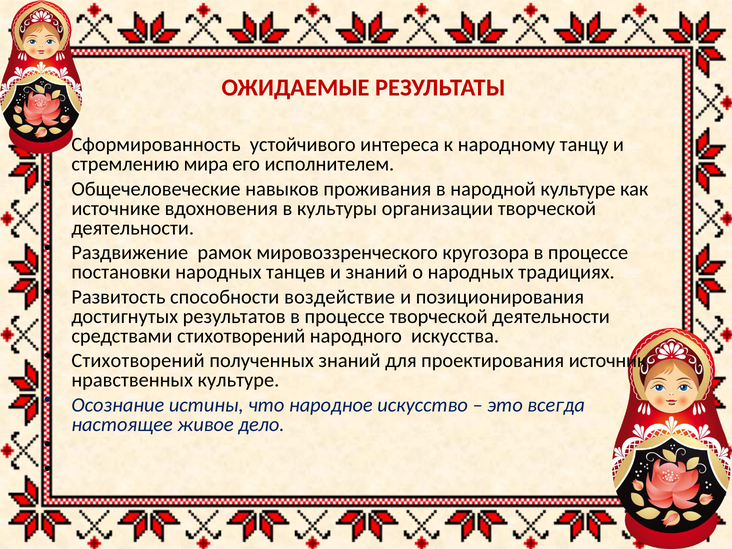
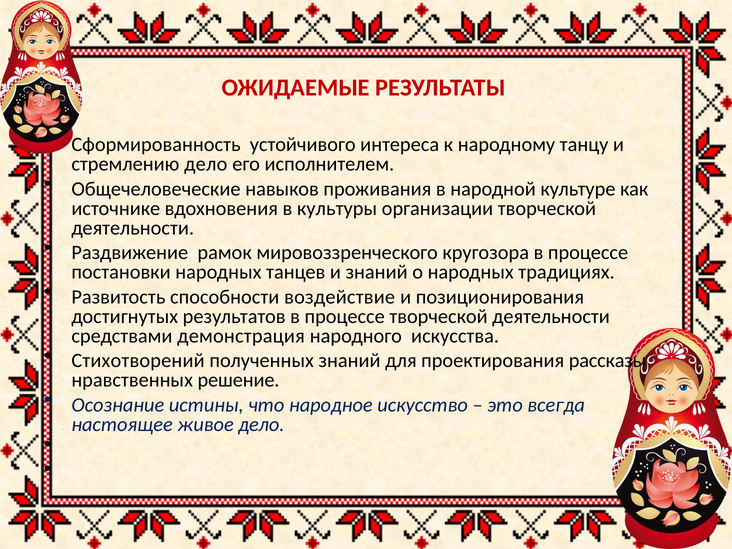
стремлению мира: мира -> дело (206, 164)
средствами стихотворений: стихотворений -> демонстрация (241, 336)
источник: источник -> рассказы (608, 361)
нравственных культуре: культуре -> решение (239, 380)
